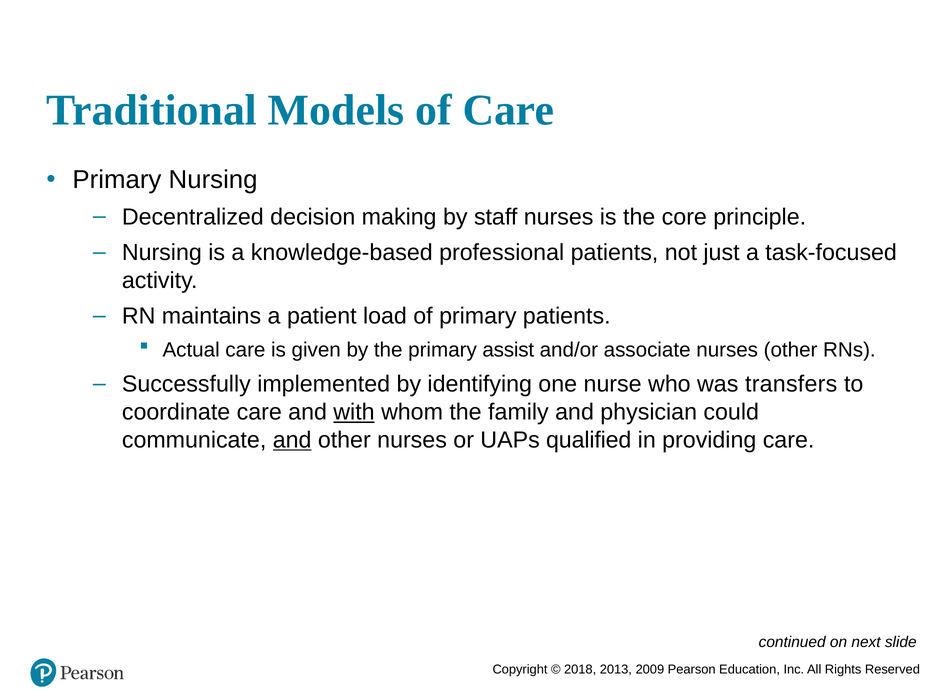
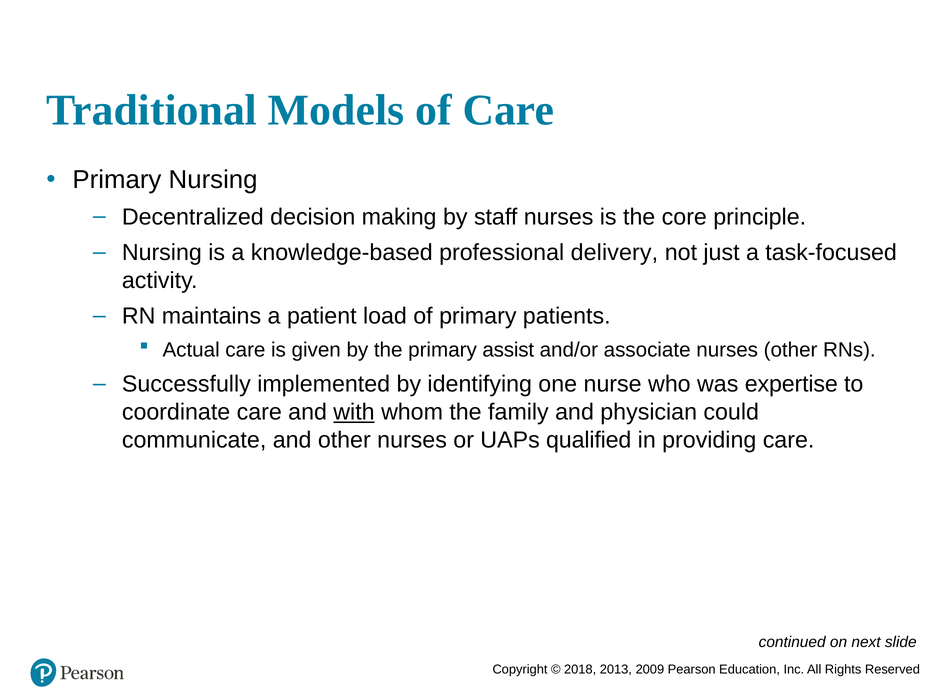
professional patients: patients -> delivery (614, 252)
transfers: transfers -> expertise (791, 384)
and underline: present -> none (292, 440)
